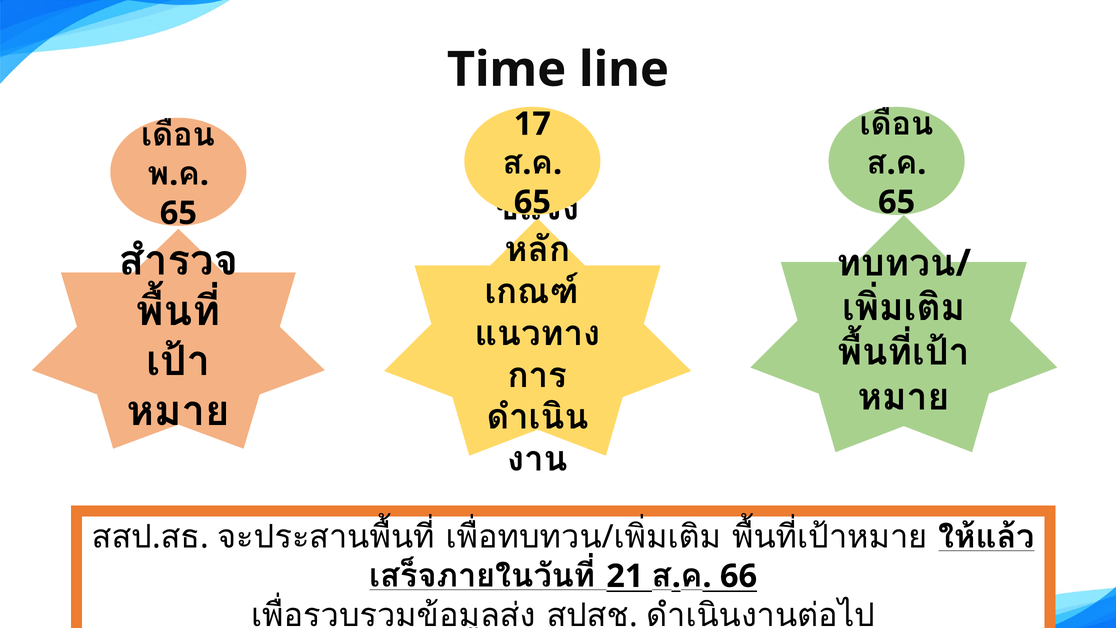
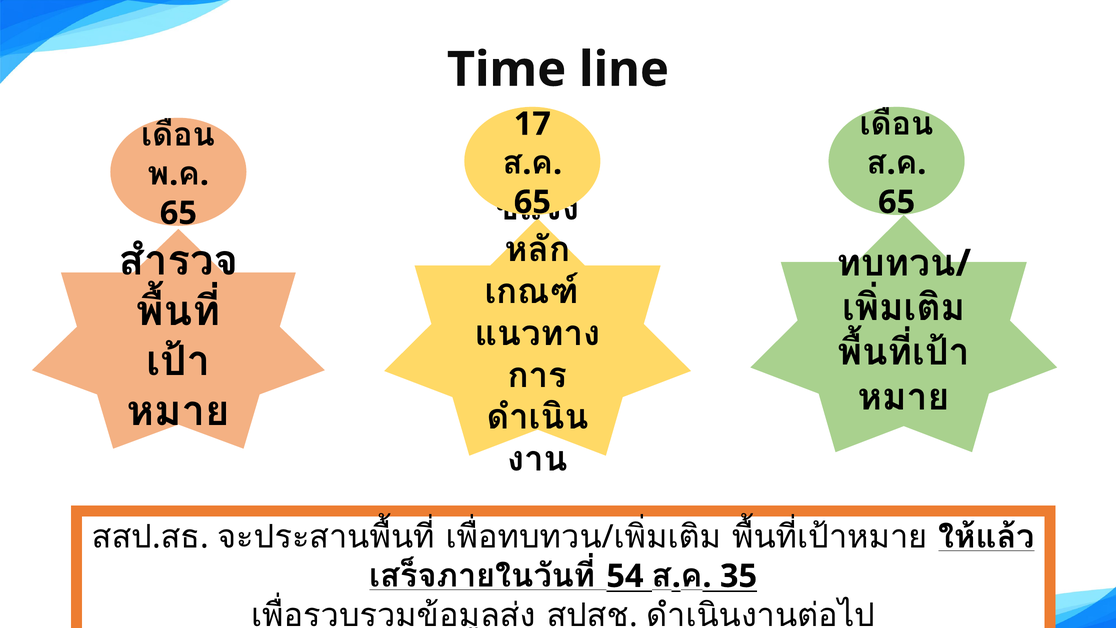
21: 21 -> 54 (625, 576)
66: 66 -> 35 (739, 576)
